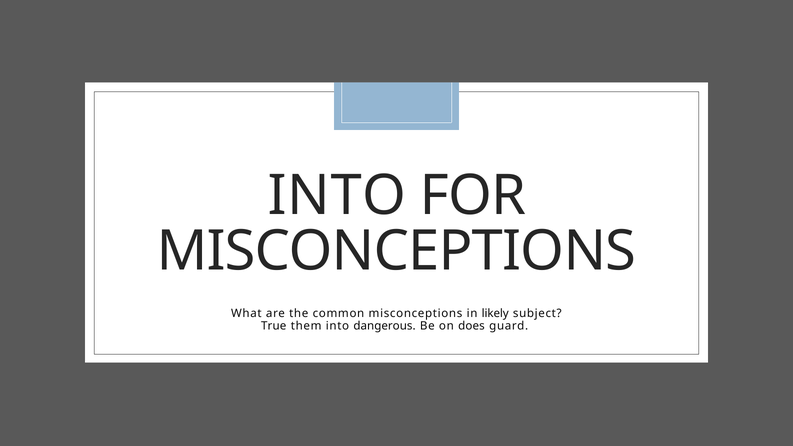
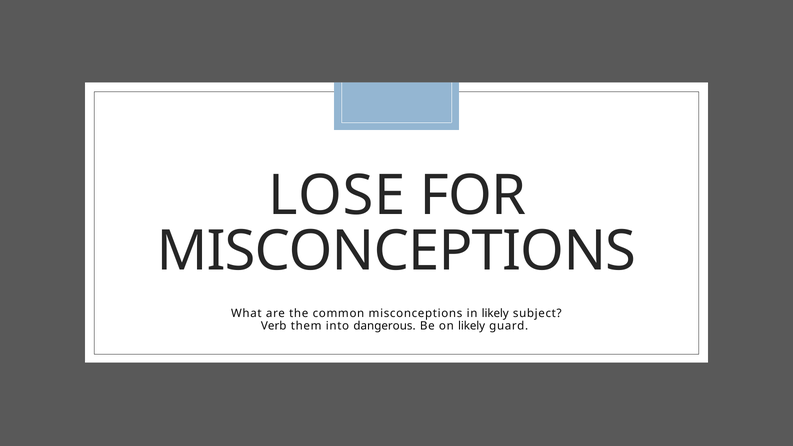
INTO: INTO -> LOSE (337, 196)
True: True -> Verb (274, 326)
on does: does -> likely (472, 326)
